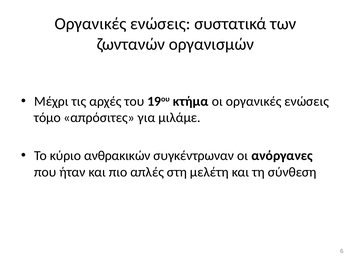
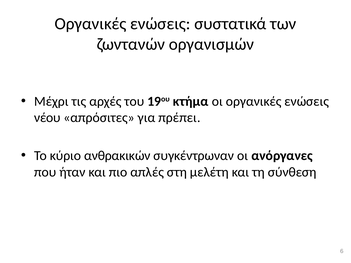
τόμο: τόμο -> νέου (47, 118)
μιλάμε: μιλάμε -> πρέπει (179, 118)
